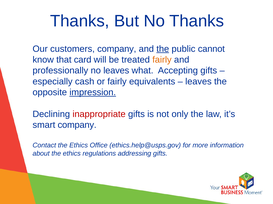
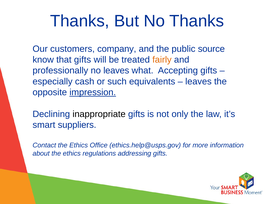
the underline: present -> none (163, 49)
cannot: cannot -> source (211, 49)
that card: card -> gifts (83, 60)
or fairly: fairly -> such (117, 82)
inappropriate colour: red -> black (99, 115)
smart company: company -> suppliers (77, 125)
